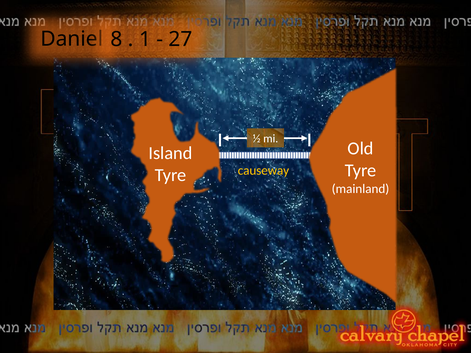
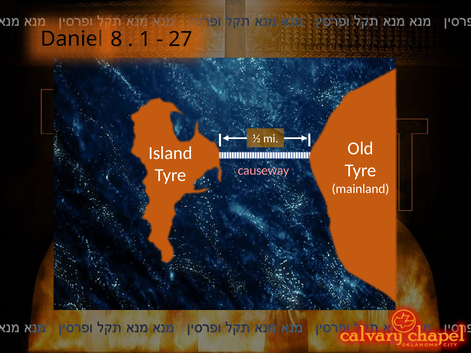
causeway colour: yellow -> pink (263, 170)
